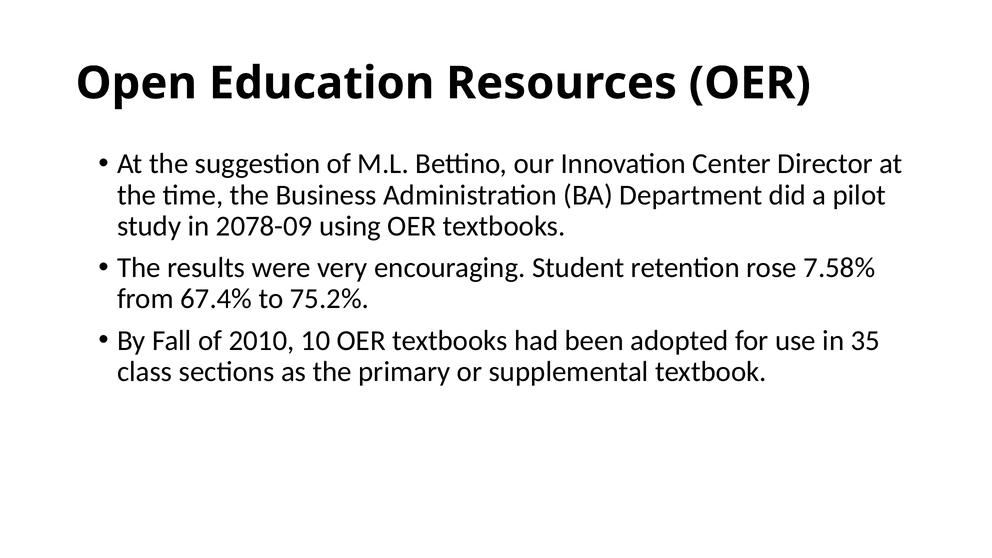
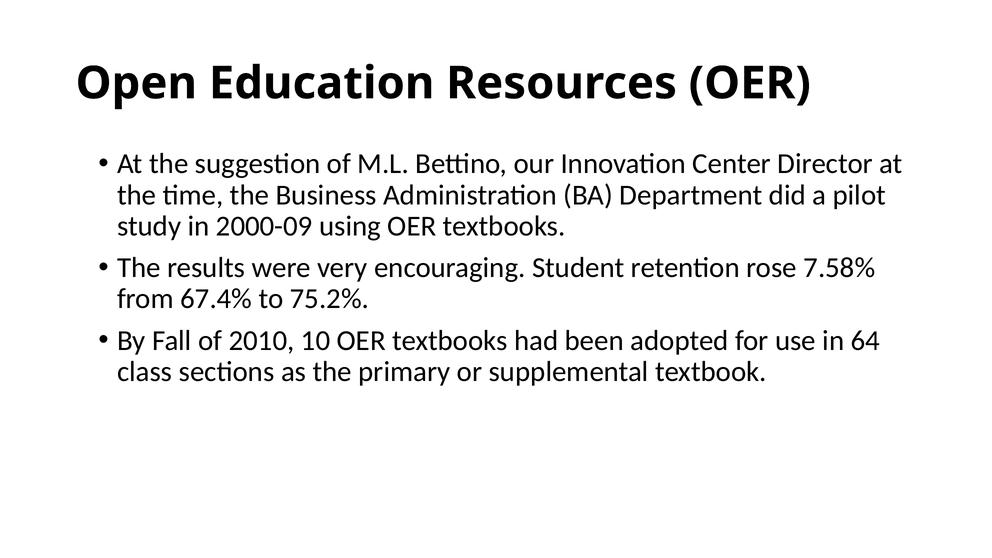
2078-09: 2078-09 -> 2000-09 (264, 226)
35: 35 -> 64 (865, 340)
